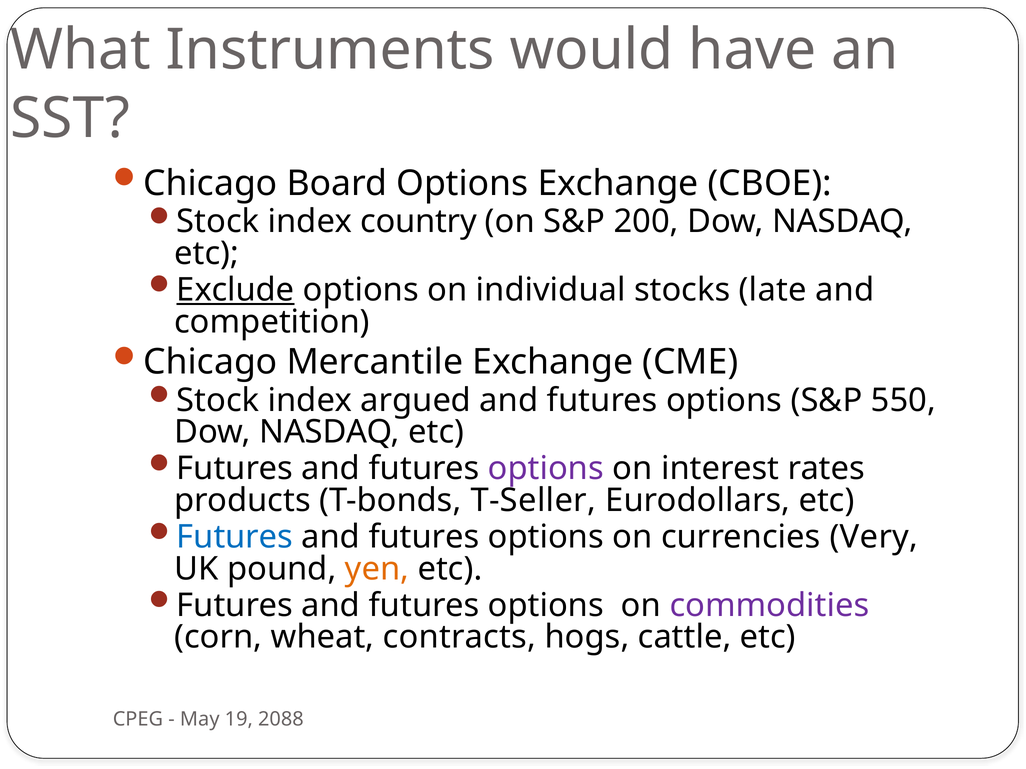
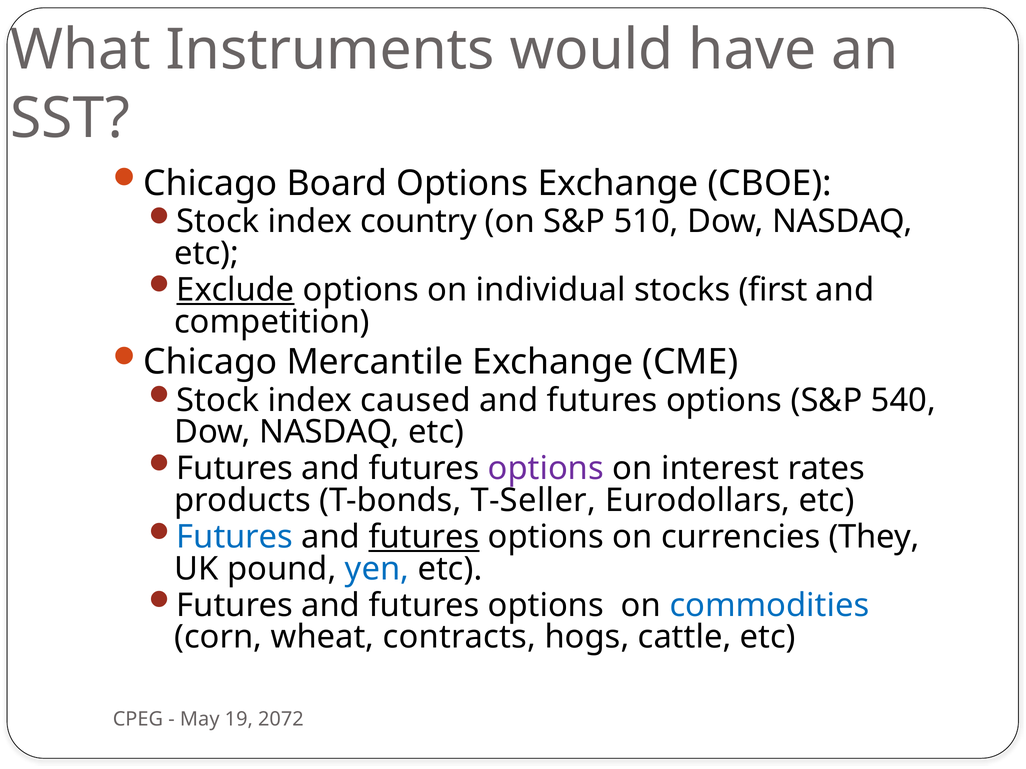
200: 200 -> 510 (646, 222)
late: late -> first (773, 290)
argued: argued -> caused (416, 400)
550: 550 -> 540 (903, 400)
futures underline: none -> present (424, 537)
Very: Very -> They (874, 537)
yen colour: orange -> blue (377, 569)
commodities colour: purple -> blue (769, 606)
2088: 2088 -> 2072 (281, 720)
